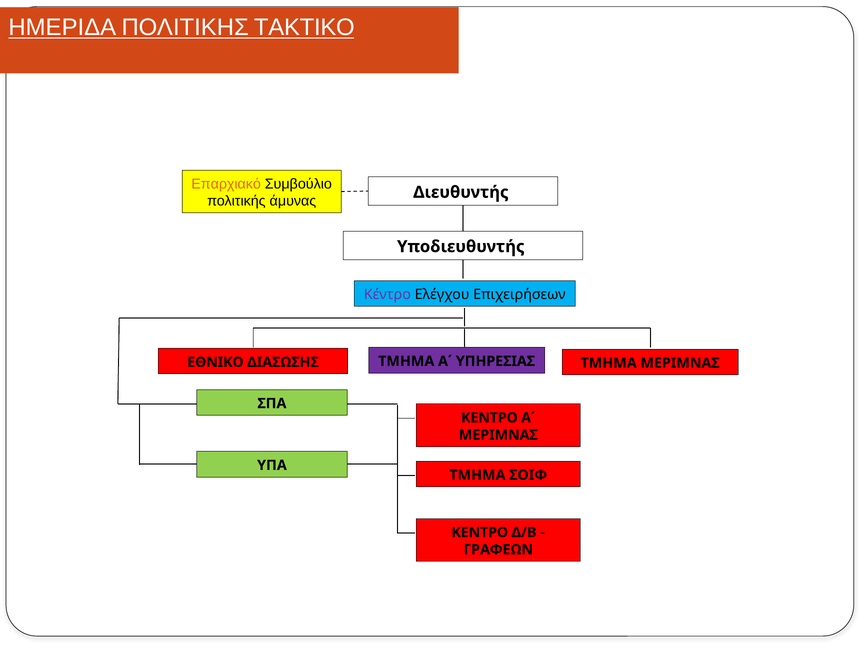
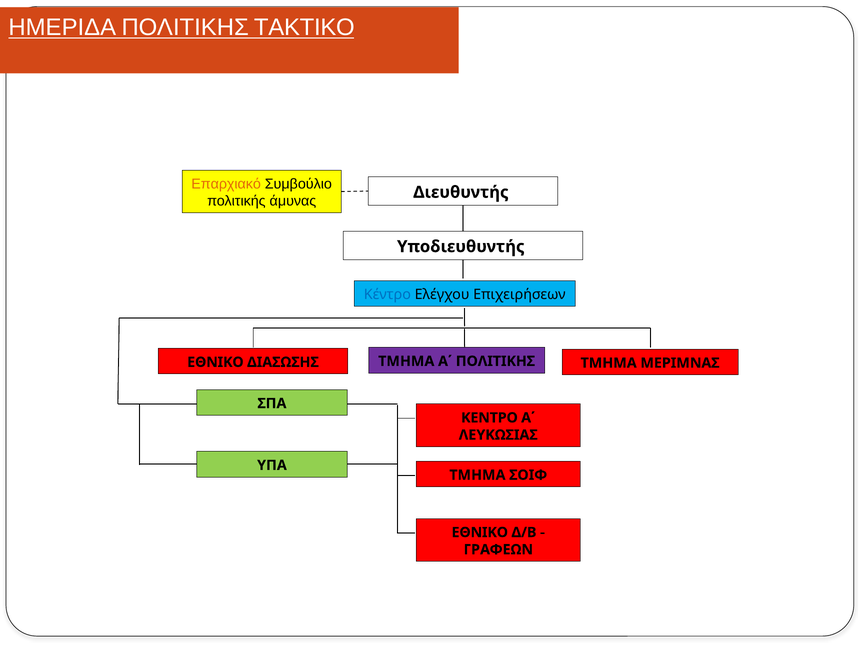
Κέντρο colour: purple -> blue (387, 295)
Α΄ ΥΠΗΡΕΣΙΑΣ: ΥΠΗΡΕΣΙΑΣ -> ΠΟΛΙΤΙΚΗΣ (495, 361)
ΜΕΡΙΜΝΑΣ: ΜΕΡΙΜΝΑΣ -> ΛΕΥΚΩΣΙΑΣ (498, 435)
ΚΕΝΤΡΟ: ΚΕΝΤΡΟ -> ΕΘΝΙΚΟ (480, 532)
